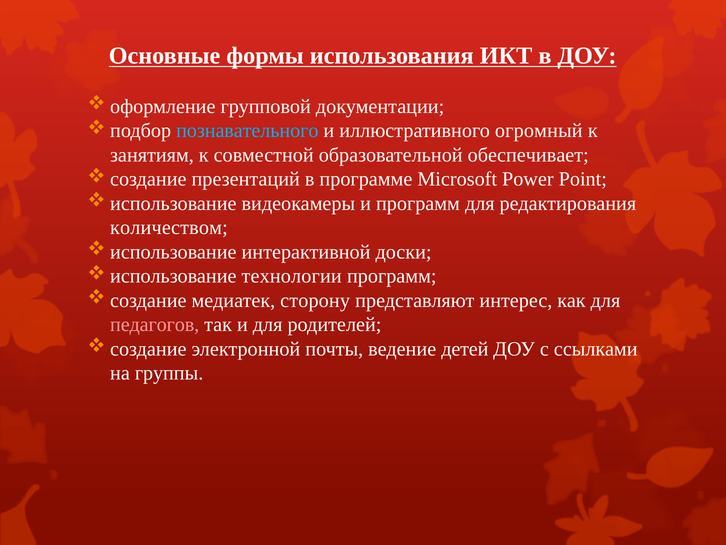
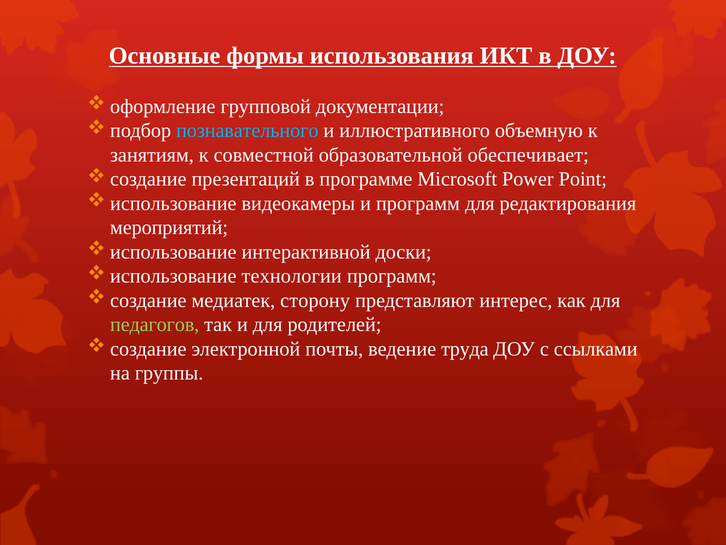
огромный: огромный -> объемную (539, 131)
количеством: количеством -> мероприятий (169, 227)
педагогов colour: pink -> light green (155, 324)
детей: детей -> труда (465, 349)
